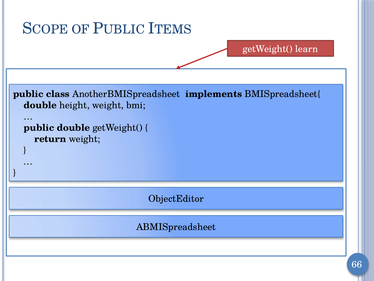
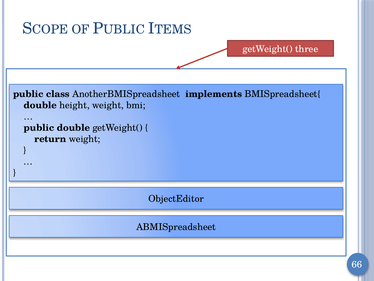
learn: learn -> three (307, 49)
